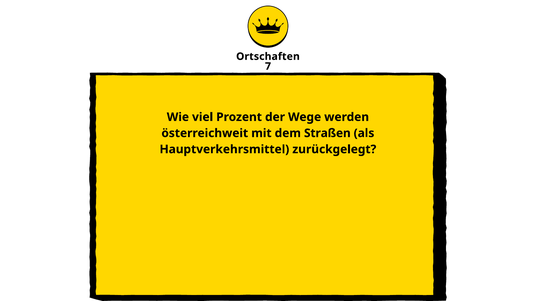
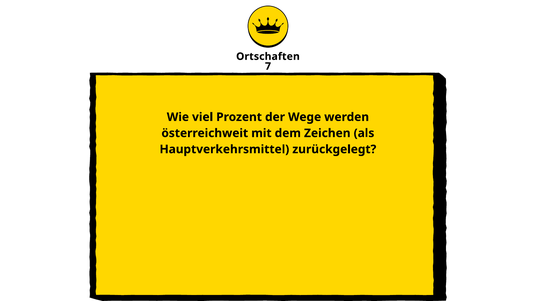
Straßen: Straßen -> Zeichen (327, 133)
